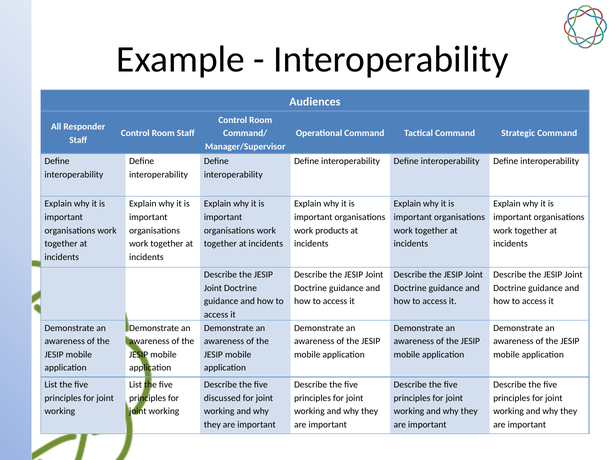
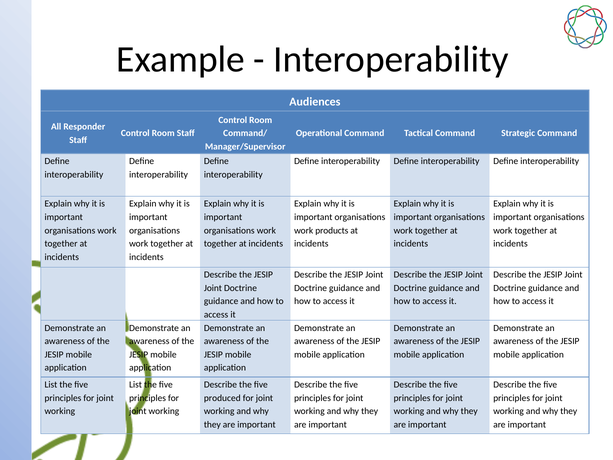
discussed: discussed -> produced (222, 398)
